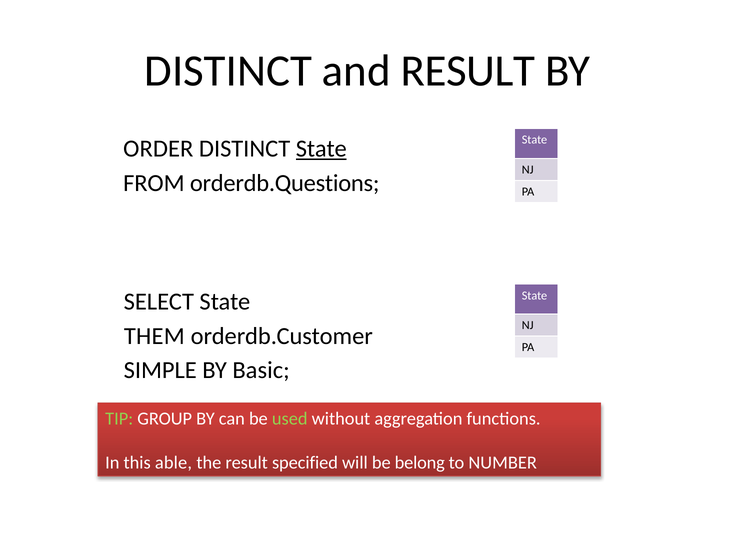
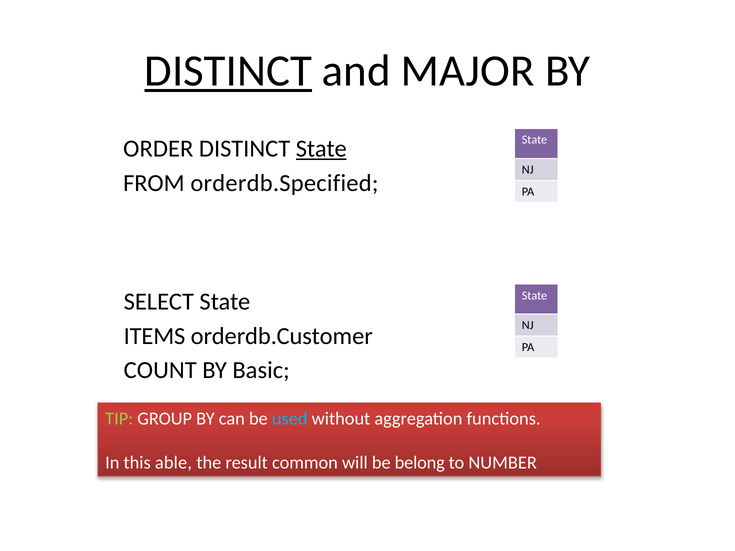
DISTINCT underline: none -> present (228, 71)
and RESULT: RESULT -> MAJOR (468, 71)
orderdb.Questions: orderdb.Questions -> orderdb.Specified (284, 183)
THEM: THEM -> ITEMS (155, 336)
SIMPLE: SIMPLE -> COUNT (160, 370)
used colour: light green -> light blue (290, 419)
specified: specified -> common (305, 463)
